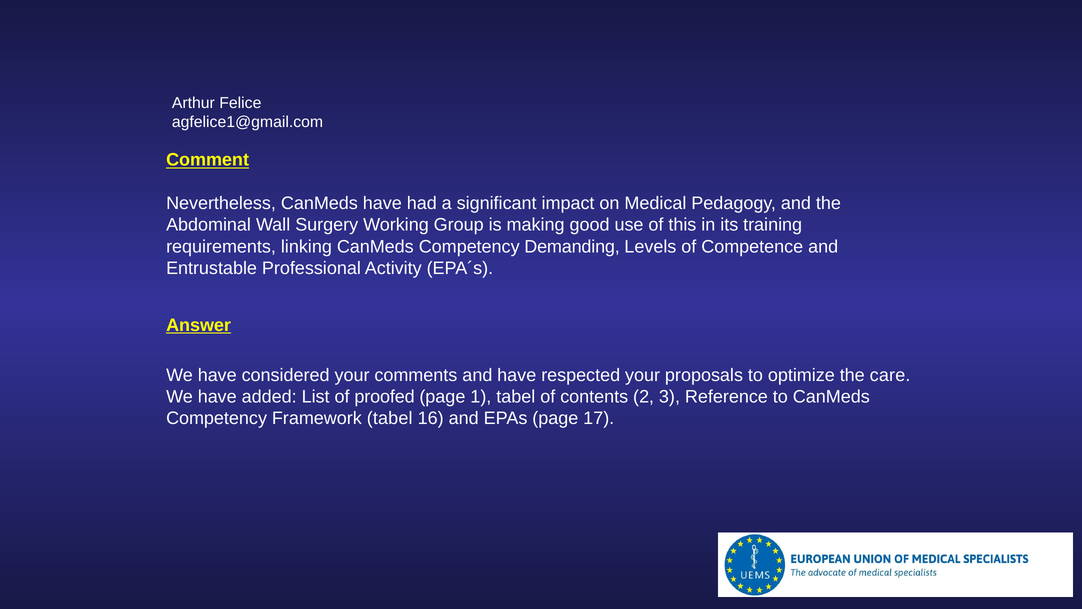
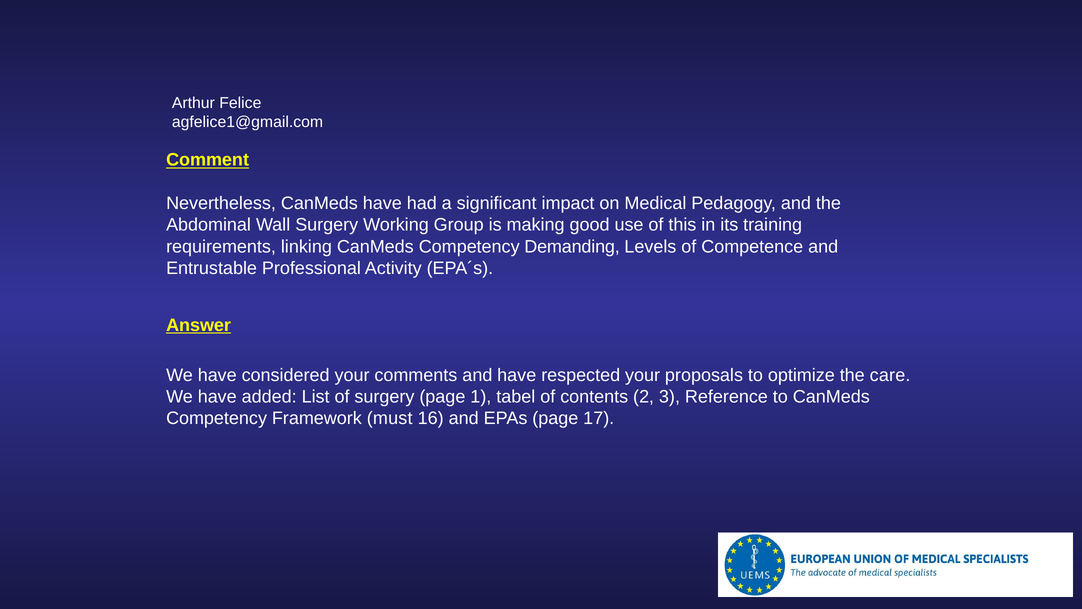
of proofed: proofed -> surgery (384, 397)
Framework tabel: tabel -> must (390, 418)
